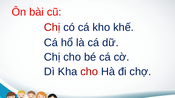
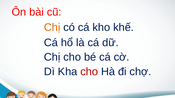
Chị colour: red -> orange (52, 27)
